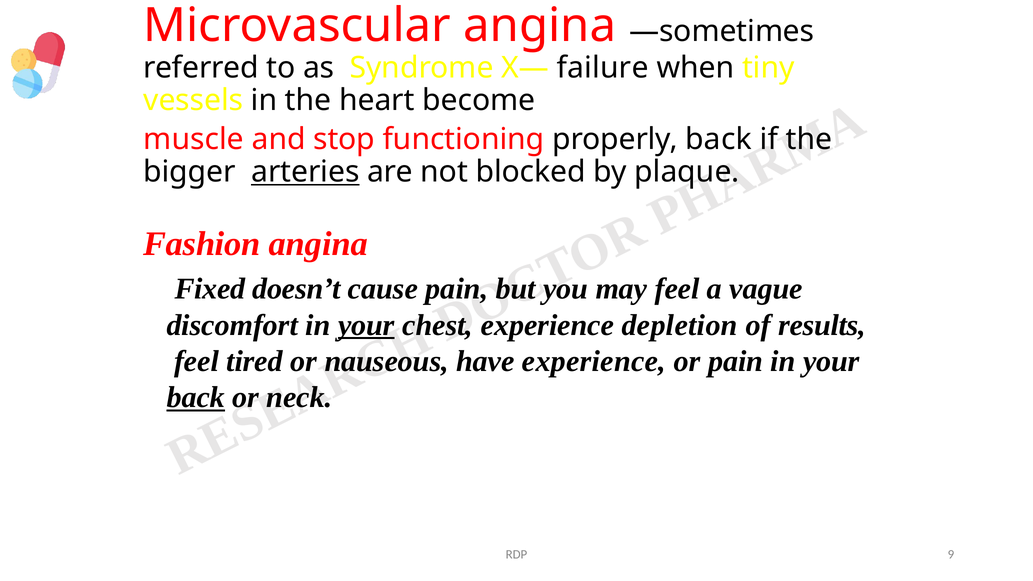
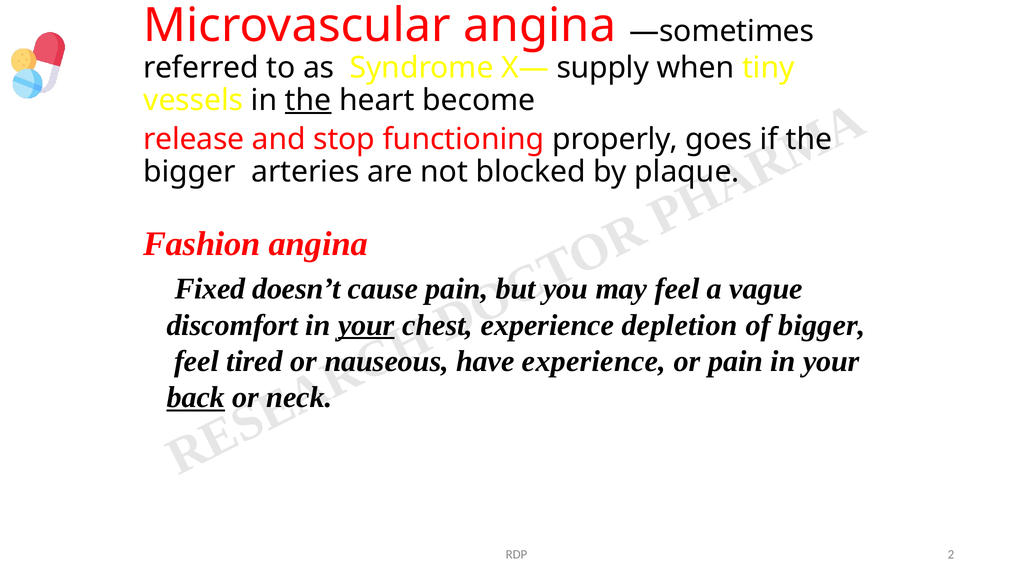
failure: failure -> supply (603, 68)
the underline: none -> present (308, 100)
muscle: muscle -> release (194, 139)
properly back: back -> goes (719, 139)
arteries underline: present -> none (305, 172)
of results: results -> bigger (822, 325)
9: 9 -> 2 (951, 555)
